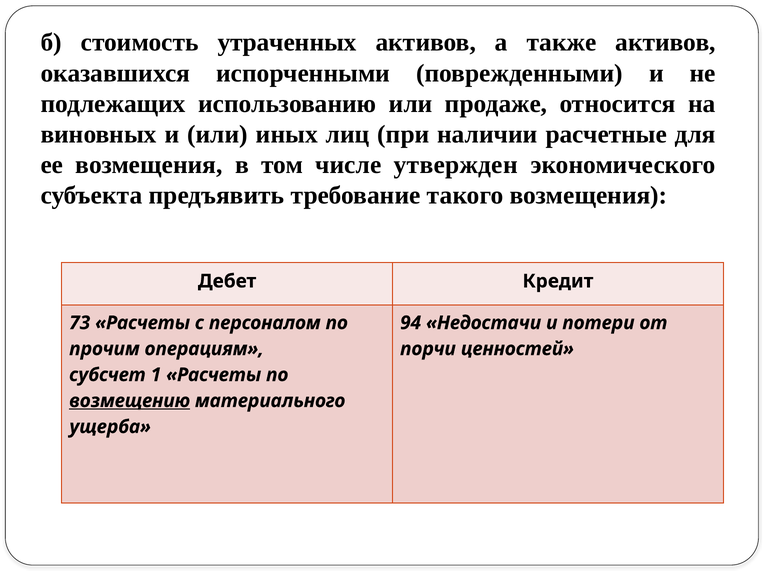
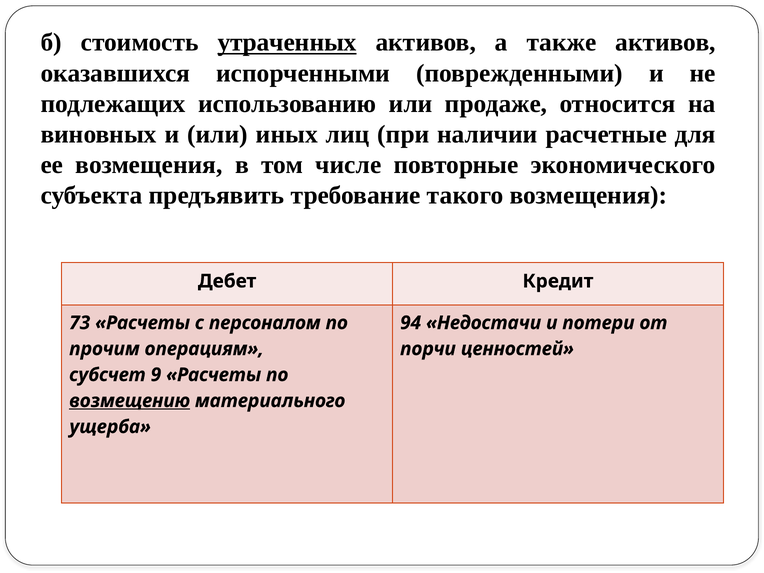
утраченных underline: none -> present (287, 43)
утвержден: утвержден -> повторные (456, 165)
1: 1 -> 9 (156, 375)
